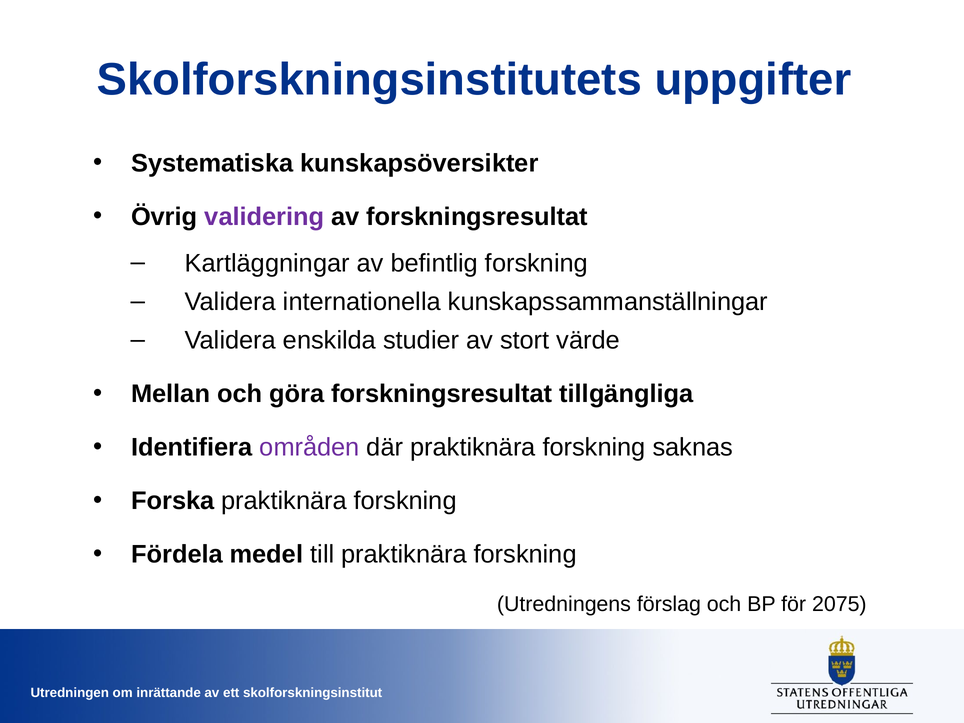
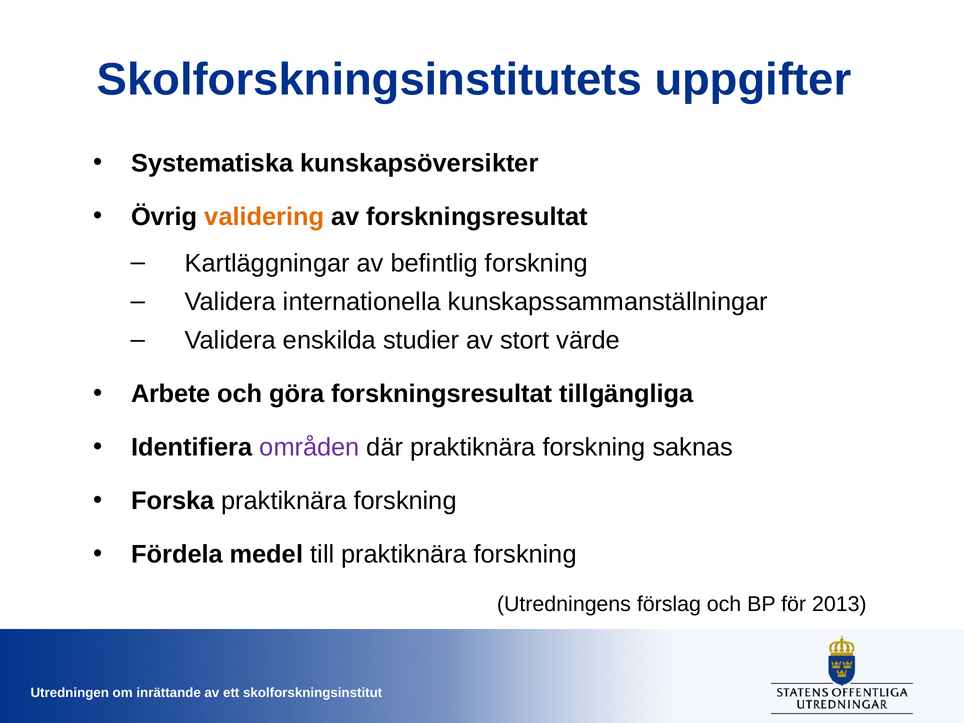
validering colour: purple -> orange (264, 217)
Mellan: Mellan -> Arbete (171, 394)
2075: 2075 -> 2013 (839, 604)
